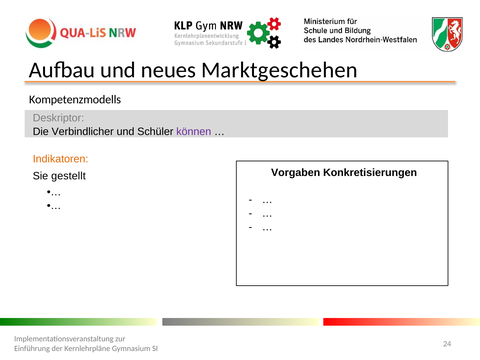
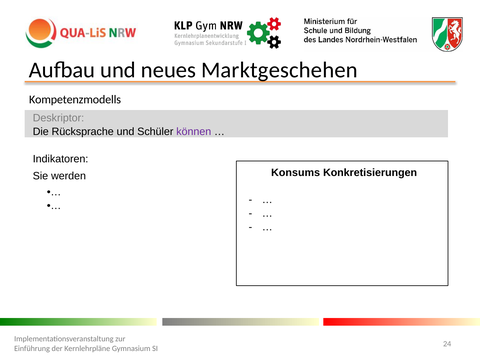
Verbindlicher: Verbindlicher -> Rücksprache (83, 132)
Indikatoren colour: orange -> black (61, 159)
Vorgaben: Vorgaben -> Konsums (296, 173)
gestellt: gestellt -> werden (69, 176)
